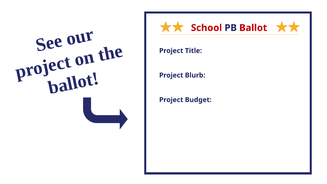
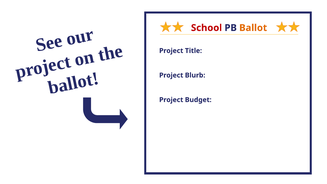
Ballot colour: red -> orange (253, 28)
